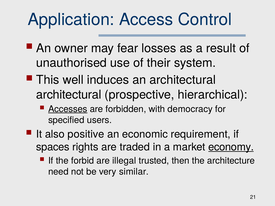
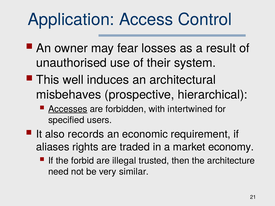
architectural: architectural -> misbehaves (69, 95)
democracy: democracy -> intertwined (190, 109)
positive: positive -> records (86, 134)
spaces: spaces -> aliases (53, 147)
economy underline: present -> none (231, 147)
